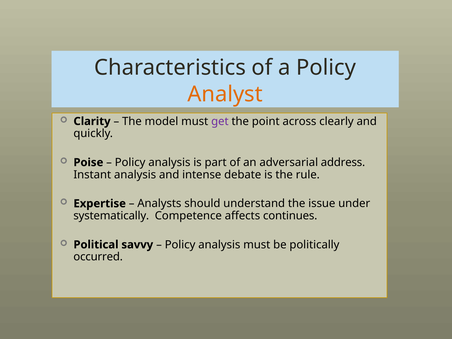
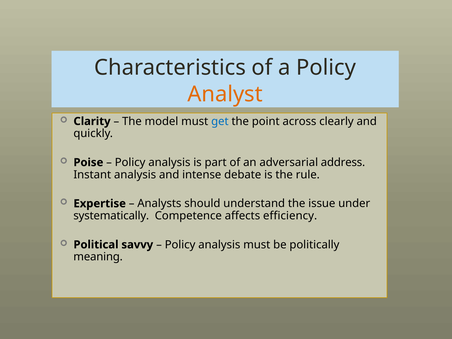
get colour: purple -> blue (220, 121)
continues: continues -> efficiency (290, 216)
occurred: occurred -> meaning (98, 257)
